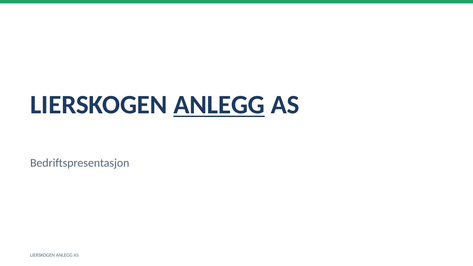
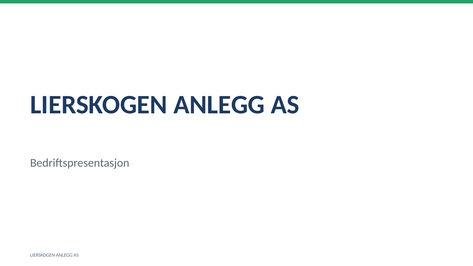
ANLEGG underline: present -> none (219, 105)
